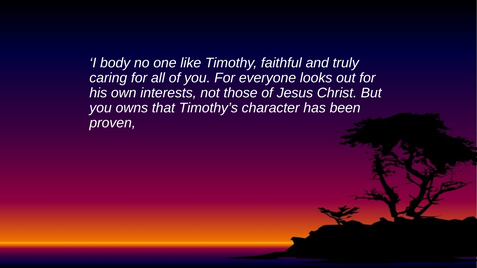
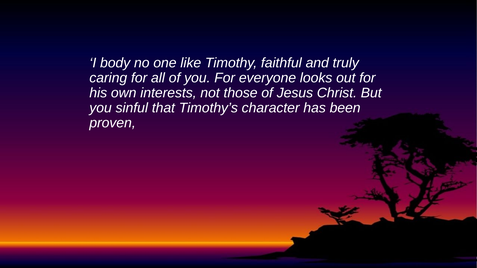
owns: owns -> sinful (132, 108)
